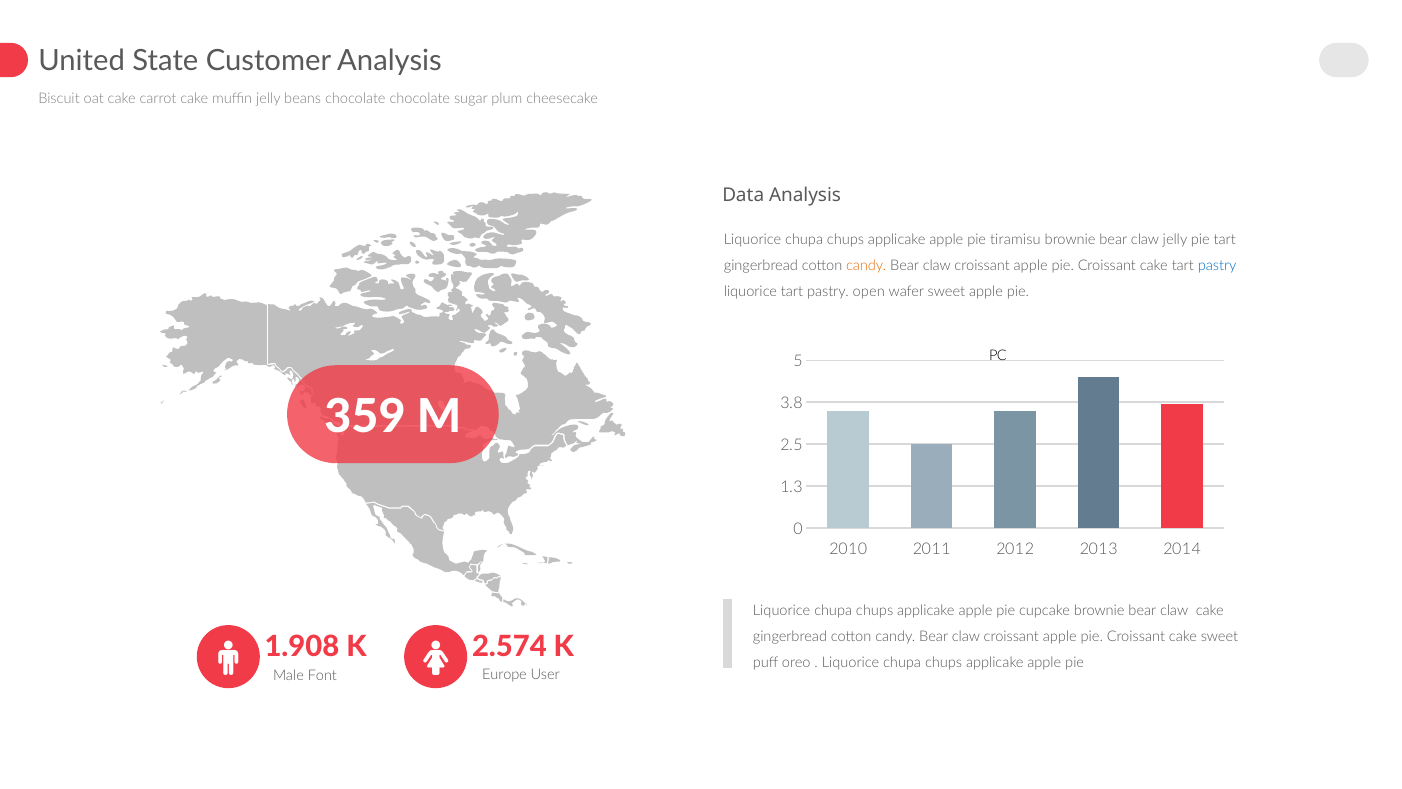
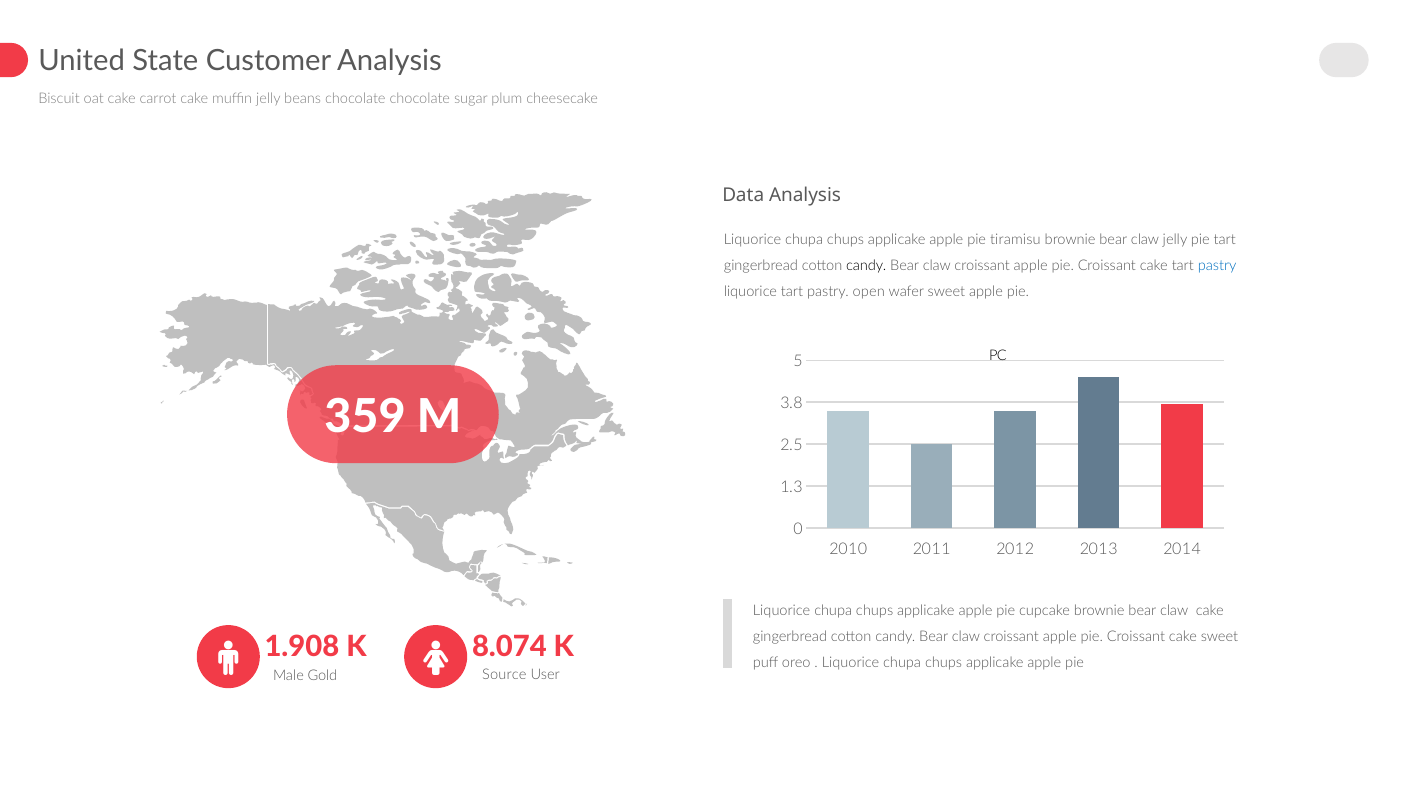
candy colour: orange -> black (866, 265)
2.574: 2.574 -> 8.074 (509, 647)
Europe: Europe -> Source (504, 674)
Font: Font -> Gold (322, 676)
